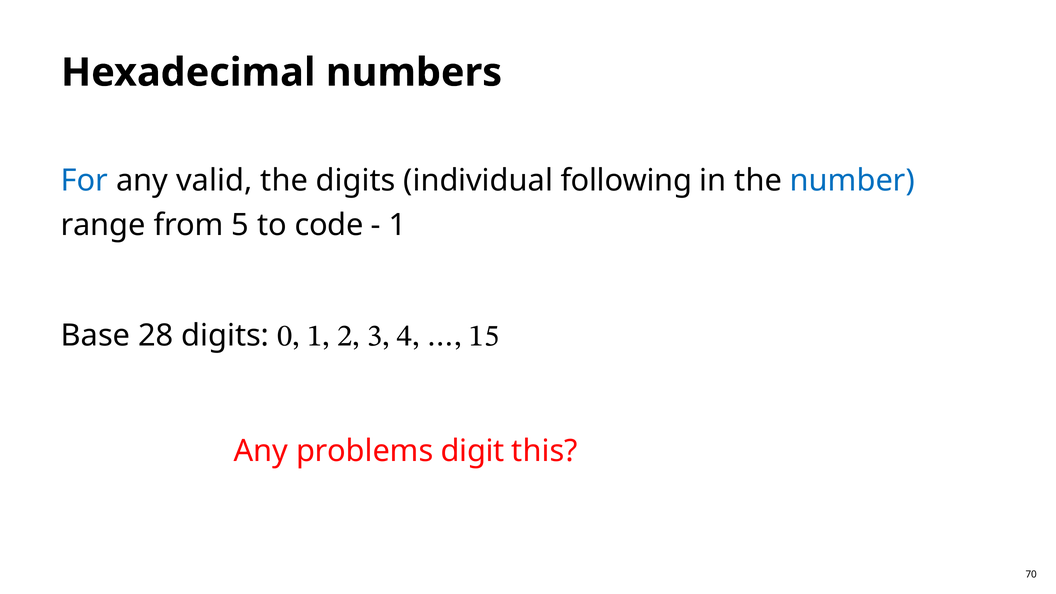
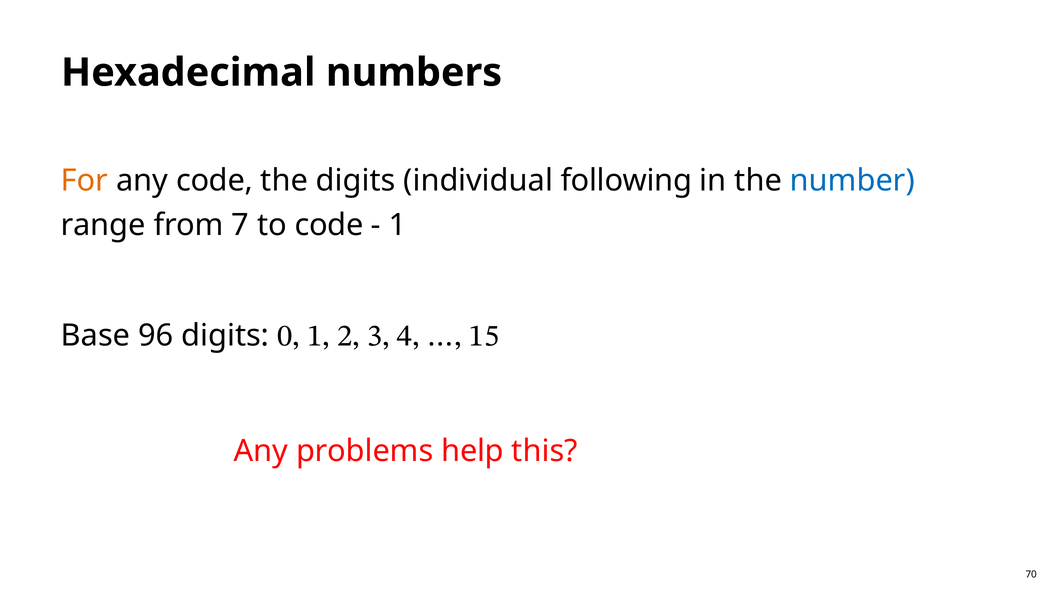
For colour: blue -> orange (85, 181)
any valid: valid -> code (214, 181)
5: 5 -> 7 (240, 225)
28: 28 -> 96 (156, 336)
digit: digit -> help (473, 451)
